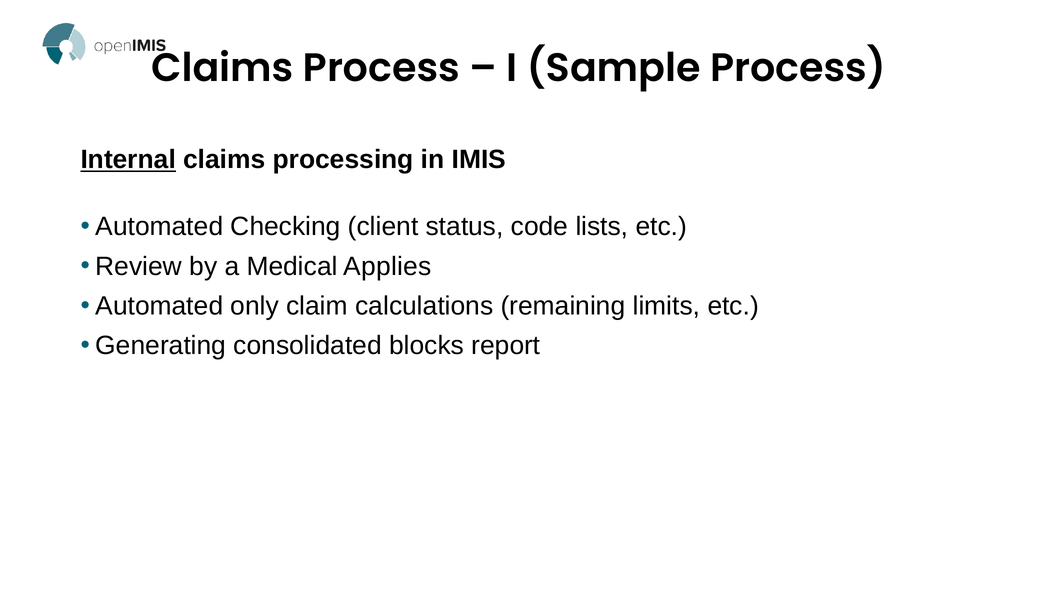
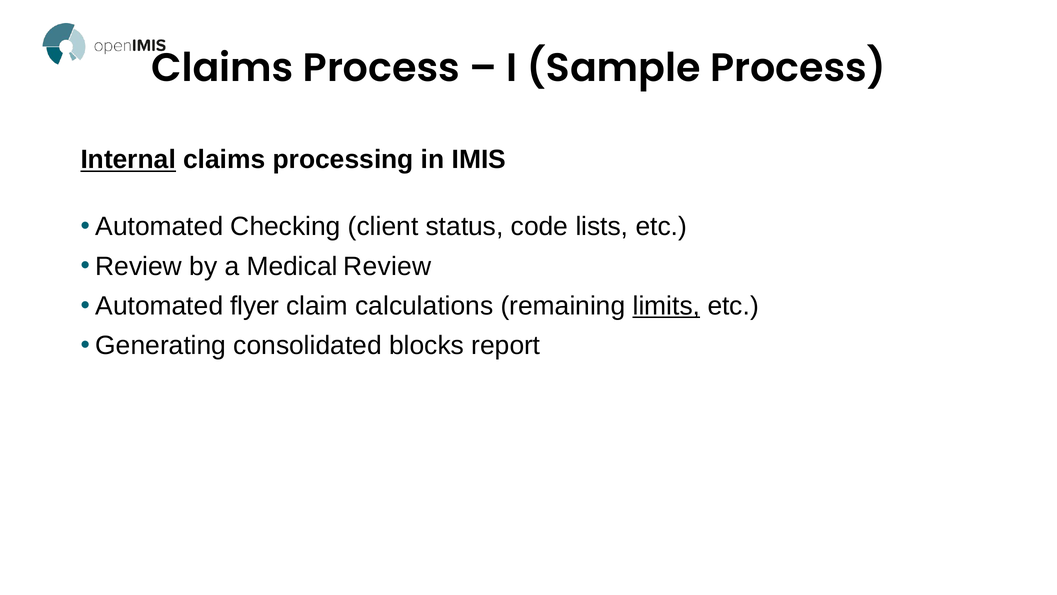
Medical Applies: Applies -> Review (387, 266)
only: only -> flyer (255, 306)
limits underline: none -> present (666, 306)
